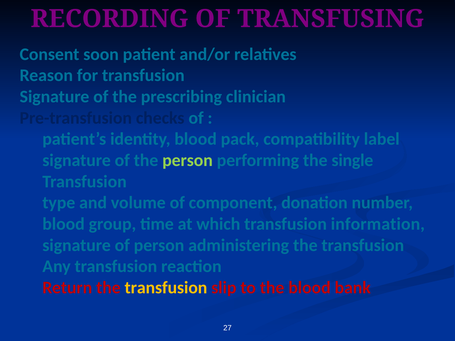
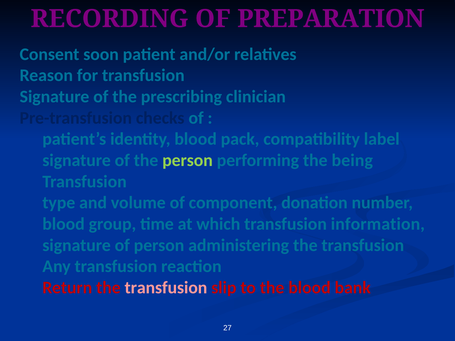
TRANSFUSING: TRANSFUSING -> PREPARATION (331, 19)
single: single -> being (352, 160)
transfusion colour: yellow -> pink (166, 288)
